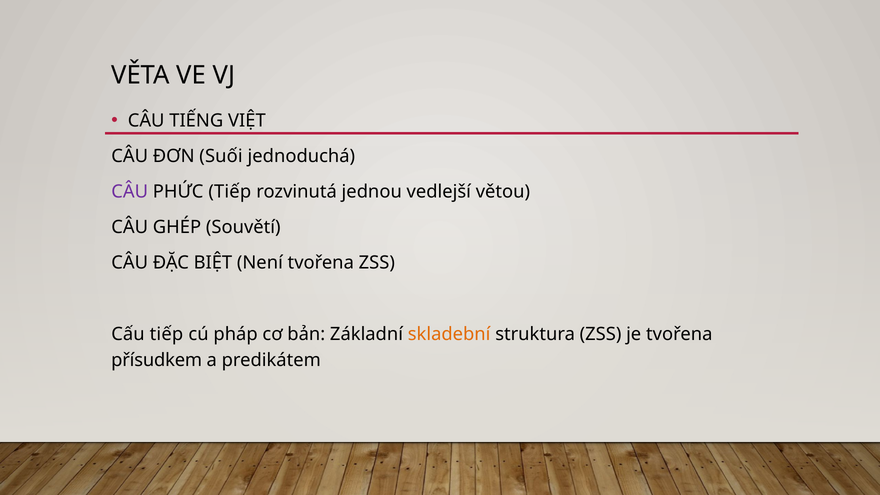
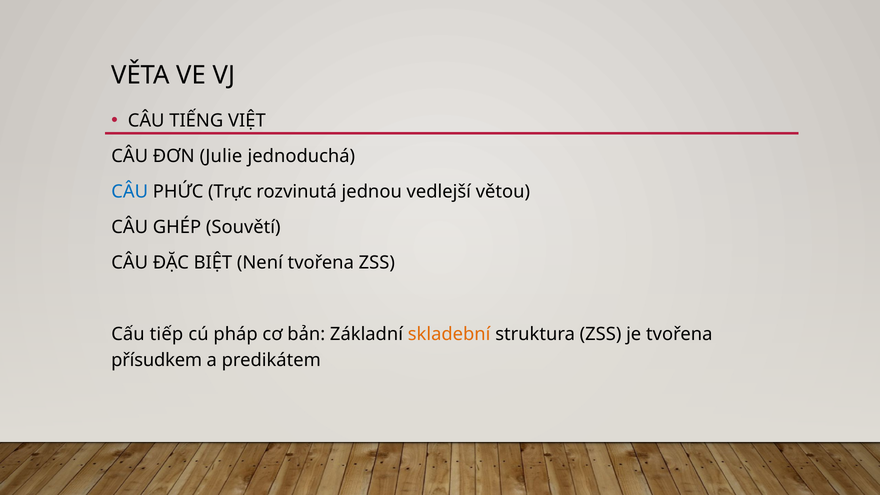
Suối: Suối -> Julie (221, 156)
CÂU colour: purple -> blue (130, 192)
PHỨC Tiếp: Tiếp -> Trực (230, 192)
